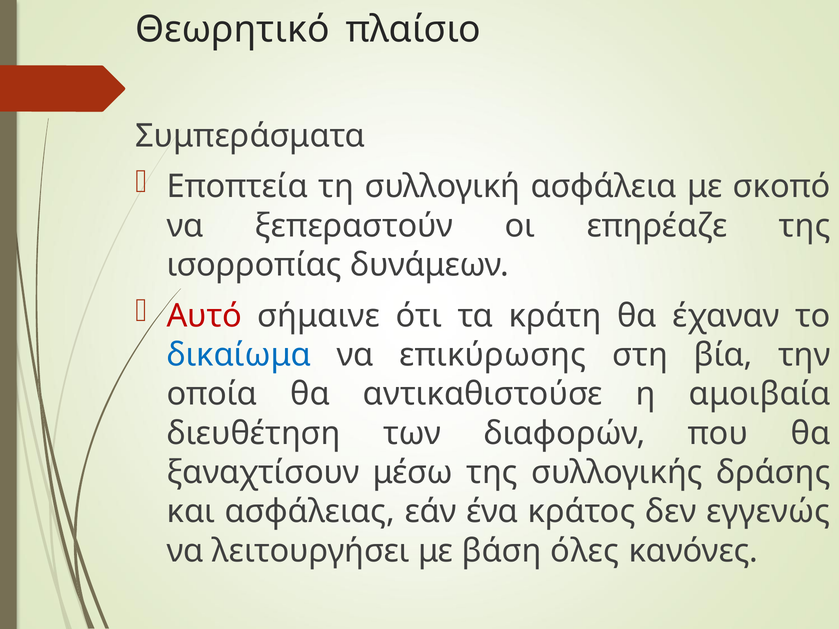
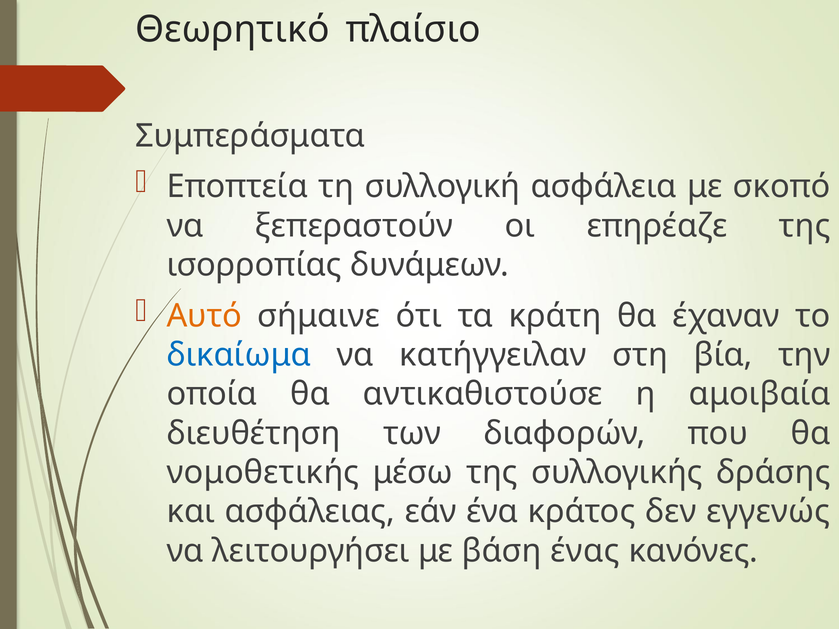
Αυτό colour: red -> orange (204, 316)
επικύρωσης: επικύρωσης -> κατήγγειλαν (493, 355)
ξαναχτίσουν: ξαναχτίσουν -> νομοθετικής (263, 473)
όλες: όλες -> ένας (585, 551)
